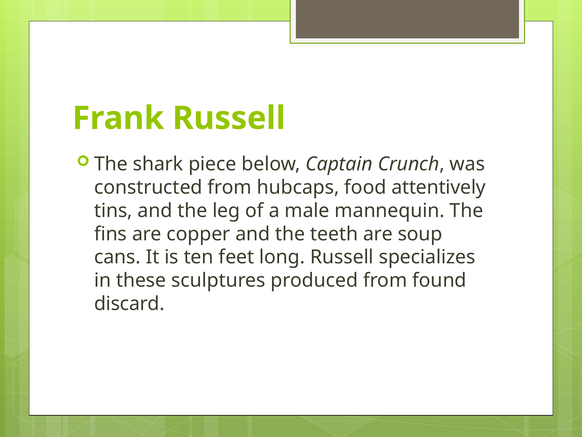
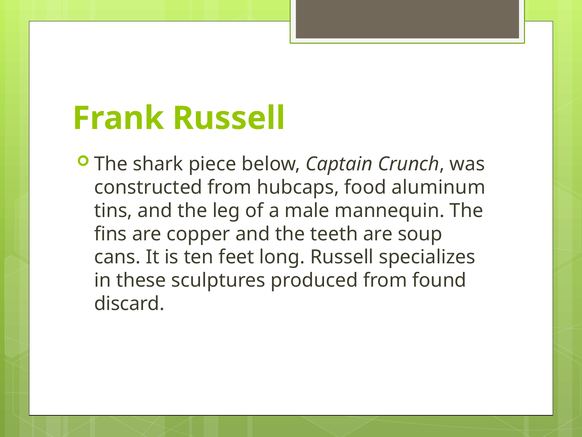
attentively: attentively -> aluminum (439, 187)
